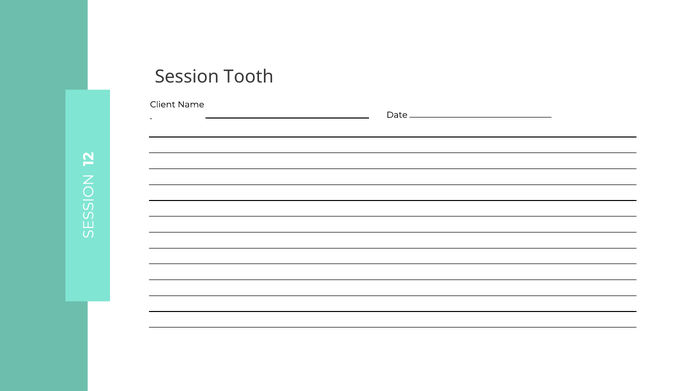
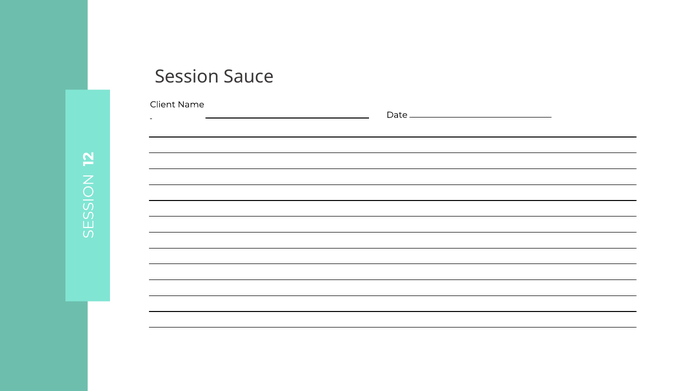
Tooth: Tooth -> Sauce (249, 77)
